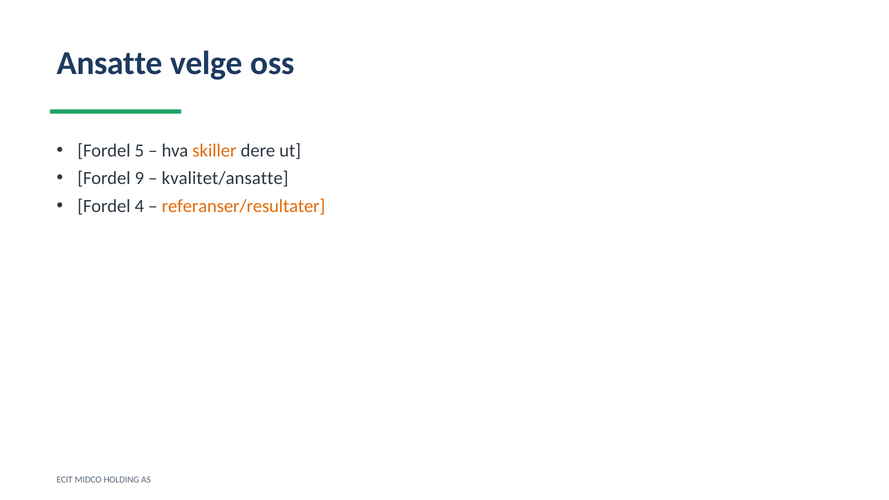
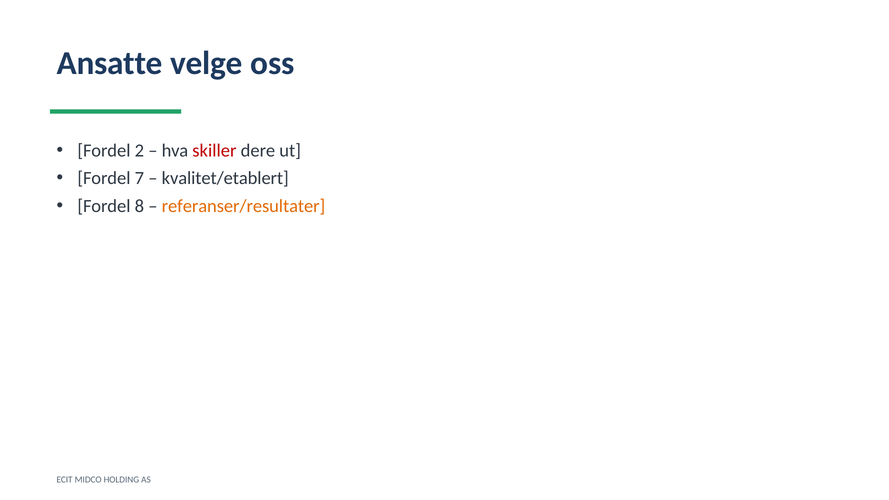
5: 5 -> 2 (139, 151)
skiller colour: orange -> red (214, 151)
9: 9 -> 7 (139, 178)
kvalitet/ansatte: kvalitet/ansatte -> kvalitet/etablert (225, 178)
4: 4 -> 8 (139, 206)
